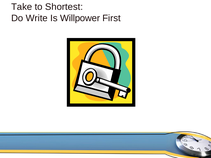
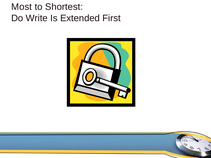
Take: Take -> Most (22, 7)
Willpower: Willpower -> Extended (80, 18)
